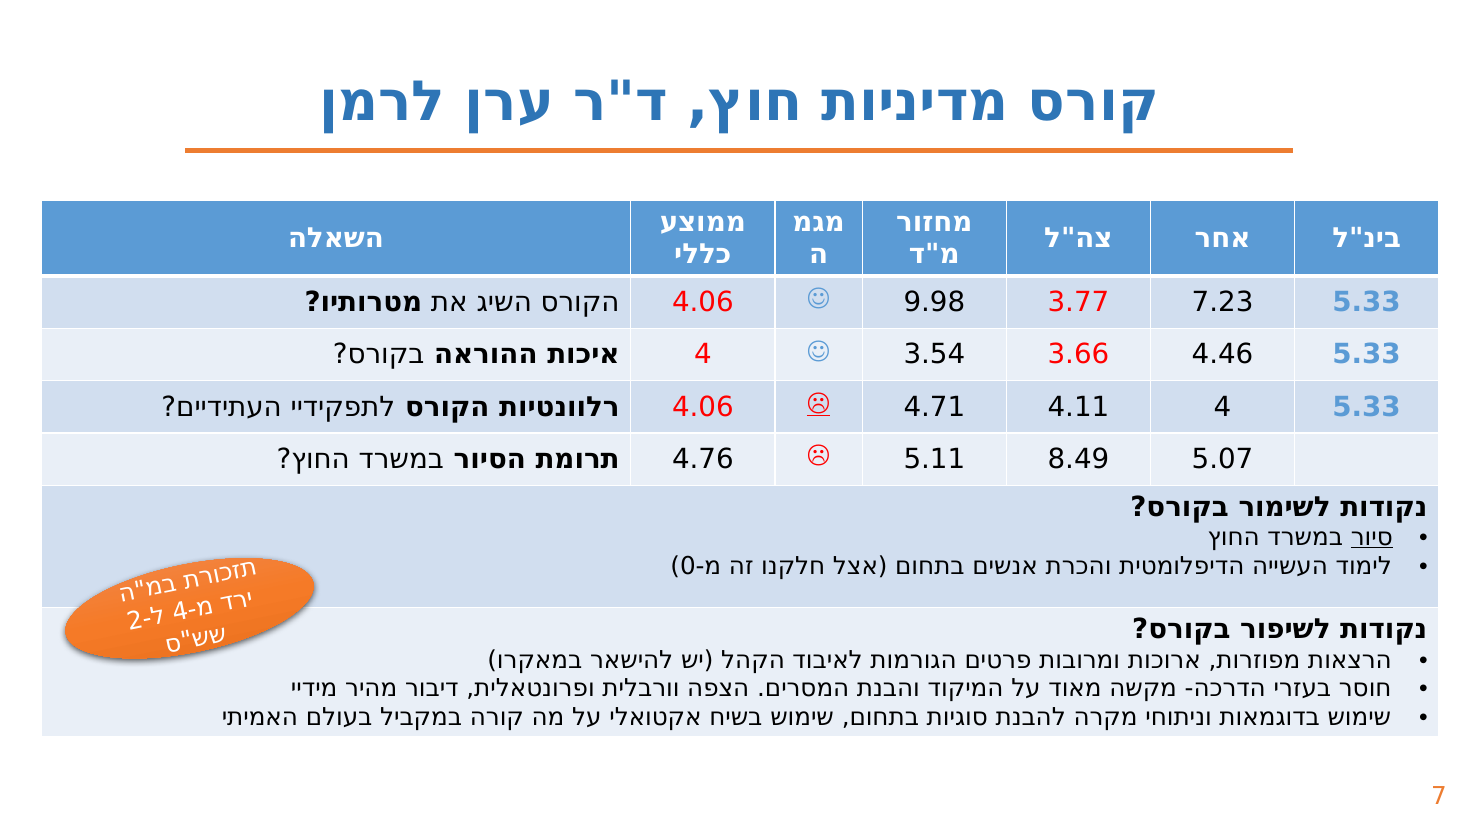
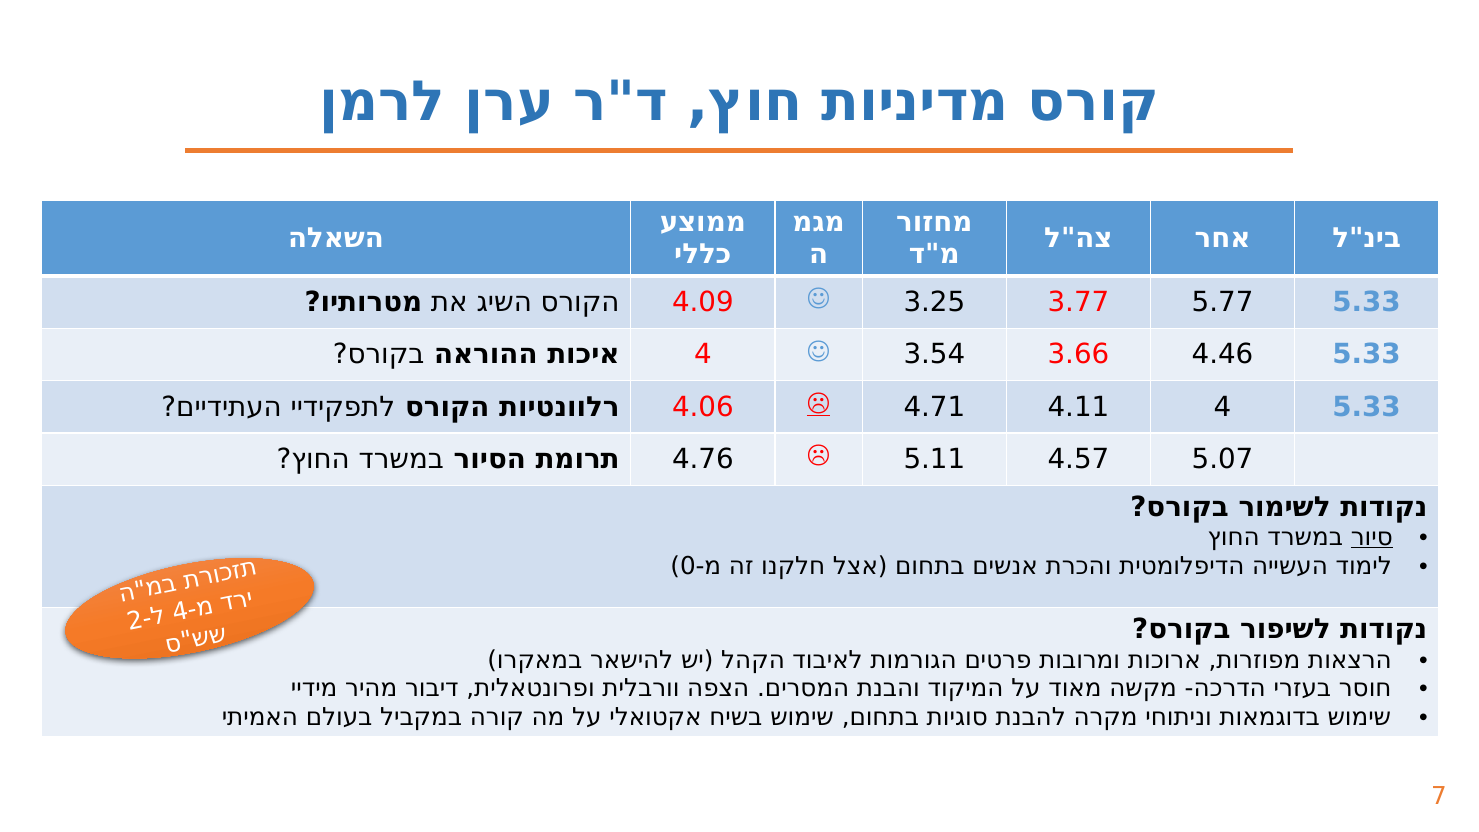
4.06: 4.06 -> 4.09 (703, 302)
9.98: 9.98 -> 3.25 (934, 302)
7.23: 7.23 -> 5.77 (1223, 302)
8.49: 8.49 -> 4.57 (1078, 460)
